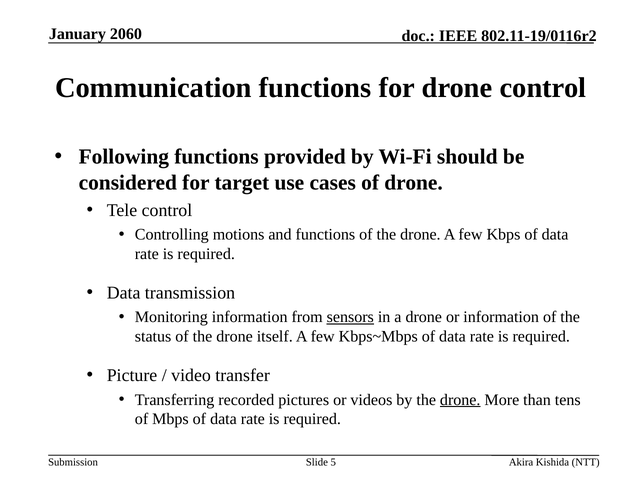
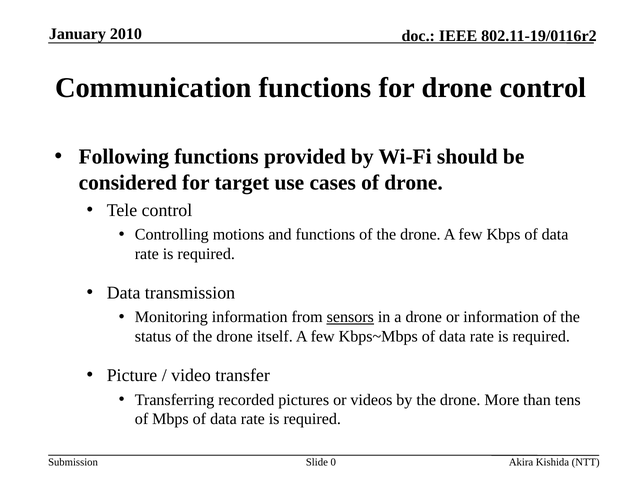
2060: 2060 -> 2010 (126, 34)
drone underline: present -> none (460, 399)
5: 5 -> 0 (333, 462)
